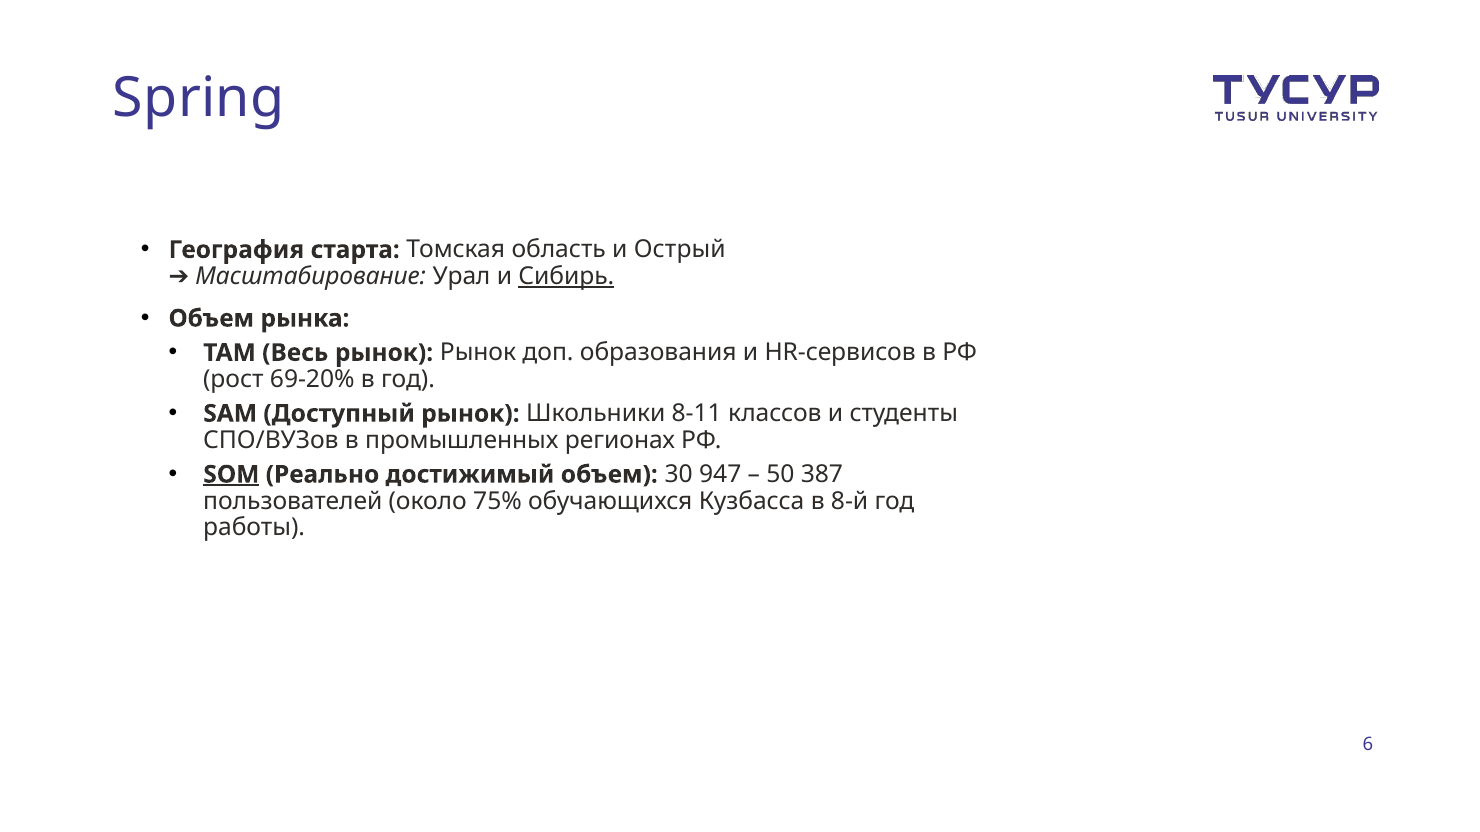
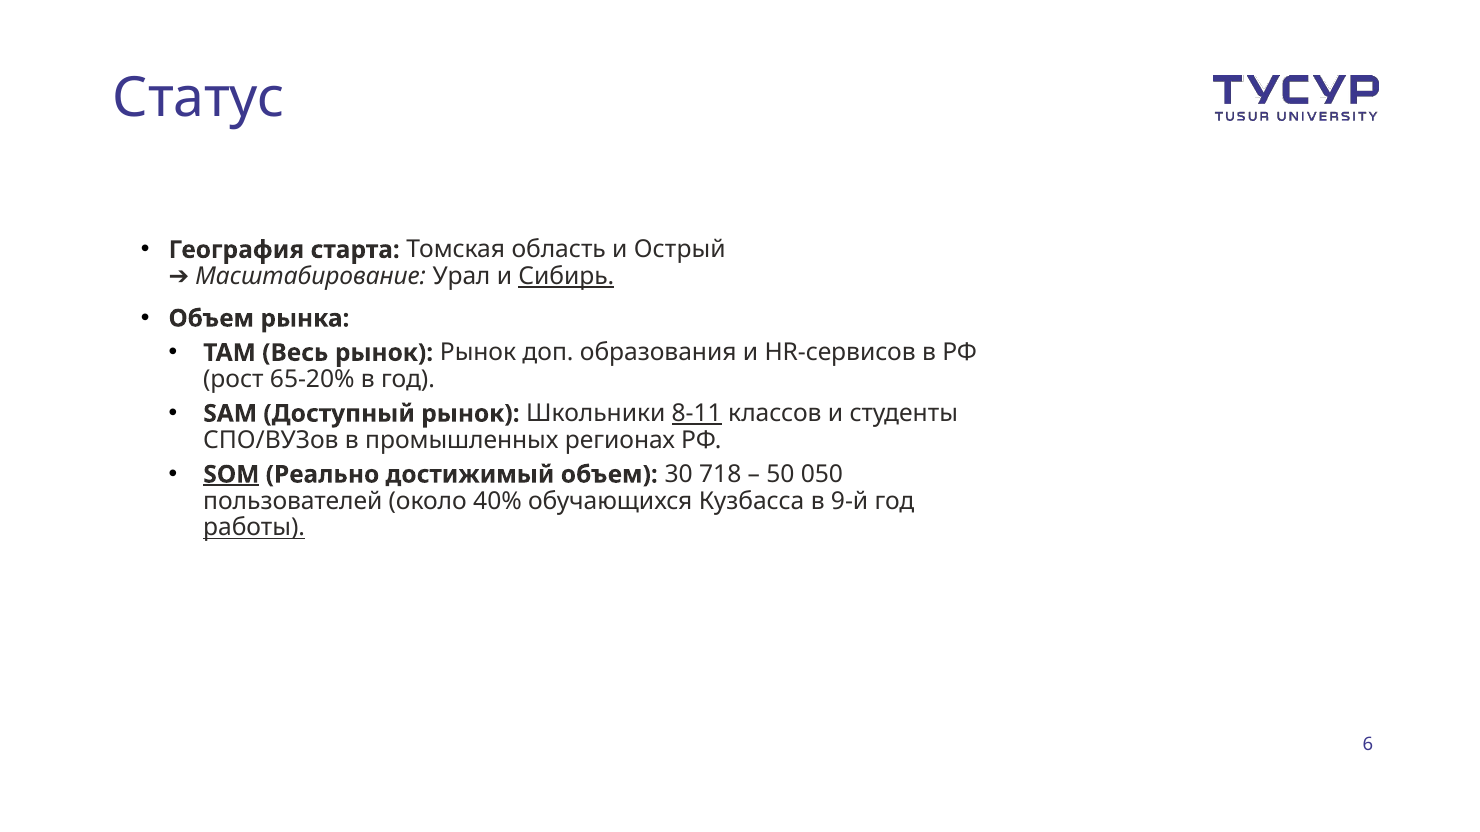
Spring: Spring -> Статус (199, 99)
69-20%: 69-20% -> 65-20% (312, 380)
8-11 underline: none -> present (697, 414)
947: 947 -> 718 (720, 475)
387: 387 -> 050 (822, 475)
75%: 75% -> 40% (498, 501)
8-й: 8-й -> 9-й (850, 501)
работы underline: none -> present (254, 528)
